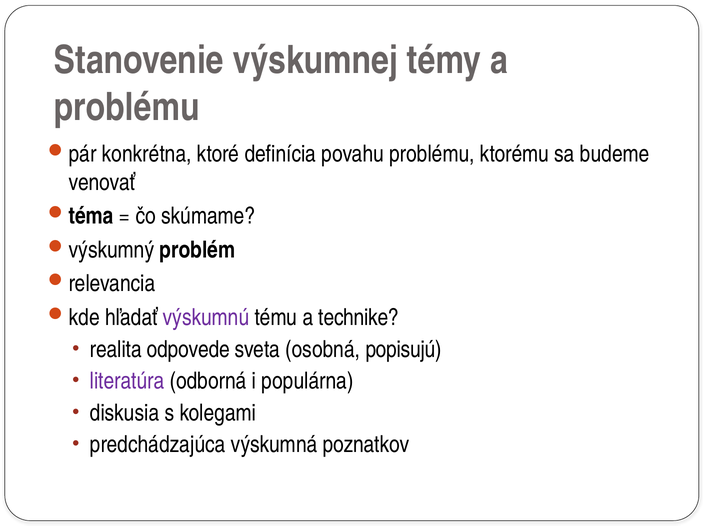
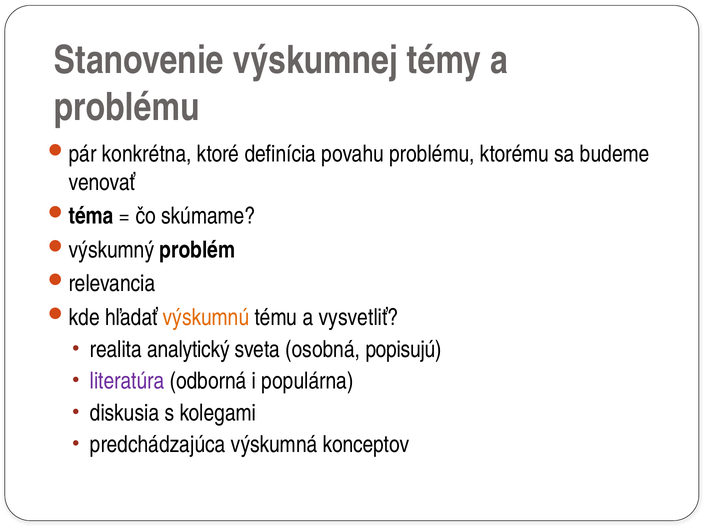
výskumnú colour: purple -> orange (206, 317)
technike: technike -> vysvetliť (359, 317)
odpovede: odpovede -> analytický (188, 349)
poznatkov: poznatkov -> konceptov (366, 445)
